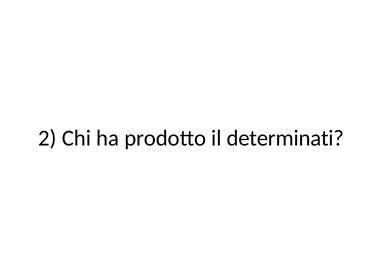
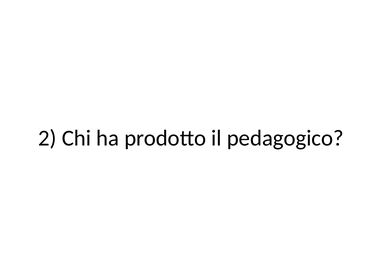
determinati: determinati -> pedagogico (285, 139)
